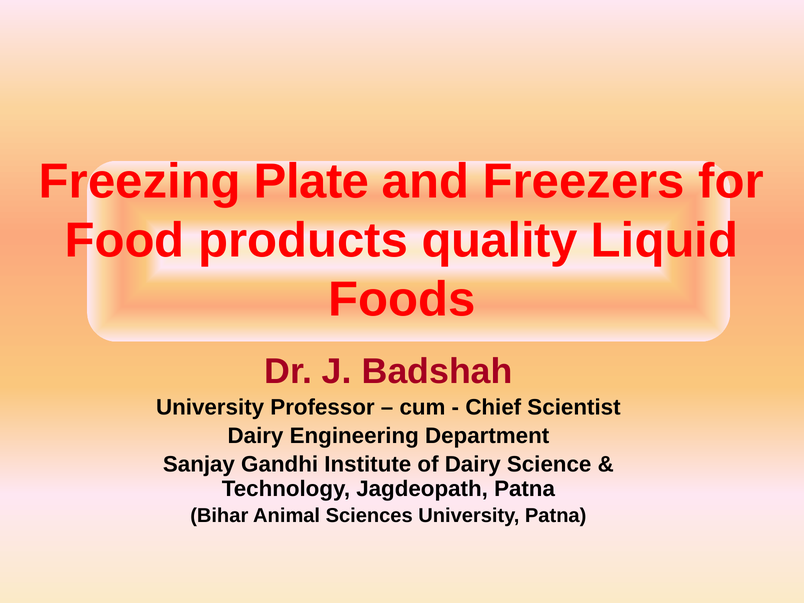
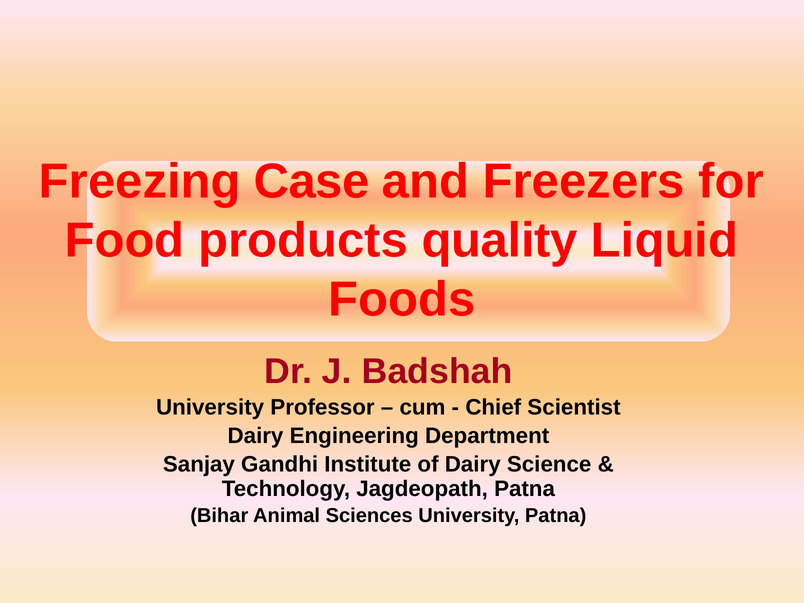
Plate: Plate -> Case (312, 182)
